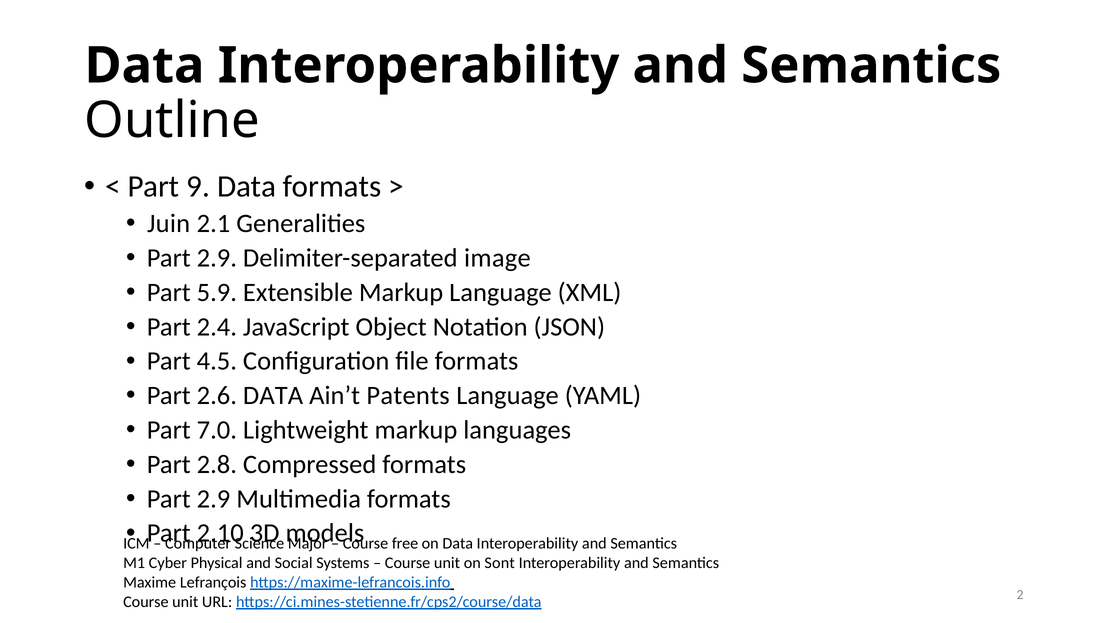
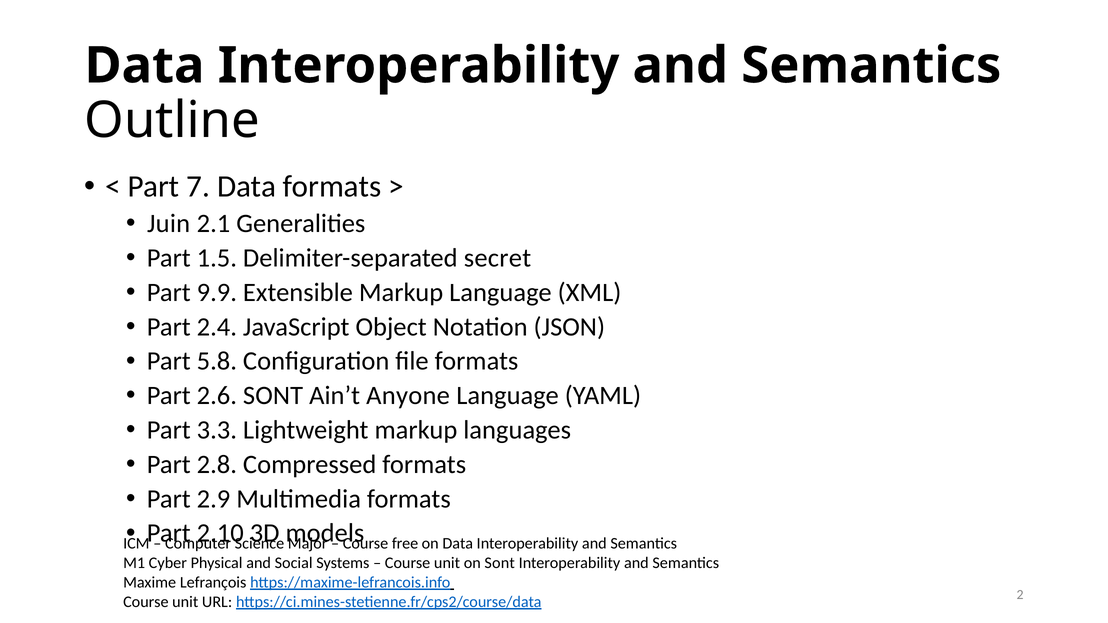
9: 9 -> 7 (198, 187)
2.9: 2.9 -> 1.5 (217, 258)
image: image -> secret (497, 258)
5.9: 5.9 -> 9.9 (217, 293)
4.5: 4.5 -> 5.8 (217, 361)
2.6 DATA: DATA -> SONT (273, 396)
Patents: Patents -> Anyone (408, 396)
7.0: 7.0 -> 3.3 (217, 430)
